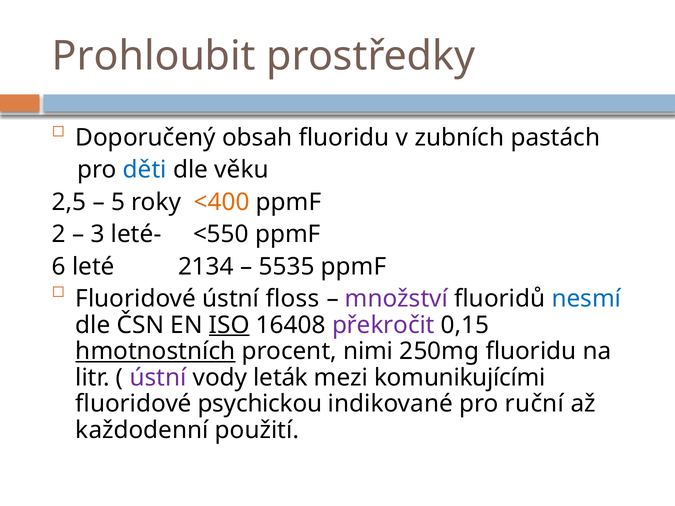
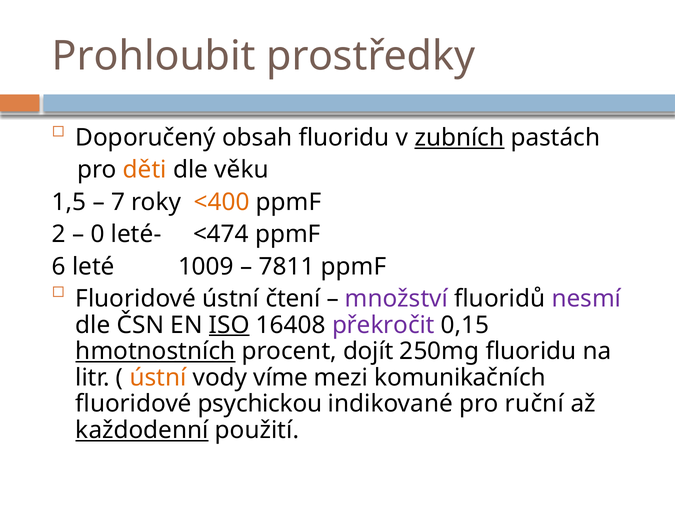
zubních underline: none -> present (459, 138)
děti colour: blue -> orange (145, 170)
2,5: 2,5 -> 1,5 (69, 202)
5: 5 -> 7 (118, 202)
3: 3 -> 0 (98, 234)
<550: <550 -> <474 (221, 234)
2134: 2134 -> 1009 (206, 267)
5535: 5535 -> 7811 (287, 267)
floss: floss -> čtení (293, 299)
nesmí colour: blue -> purple (586, 299)
nimi: nimi -> dojít (368, 351)
ústní colour: purple -> orange (158, 378)
leták: leták -> víme (281, 378)
komunikujícími: komunikujícími -> komunikačních (460, 378)
každodenní underline: none -> present (142, 430)
